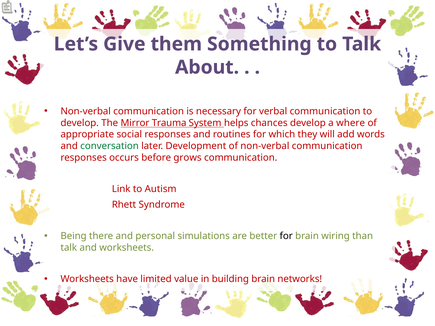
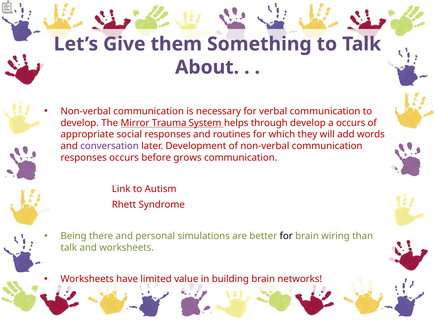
chances: chances -> through (269, 123)
a where: where -> occurs (351, 123)
conversation colour: green -> purple (110, 146)
